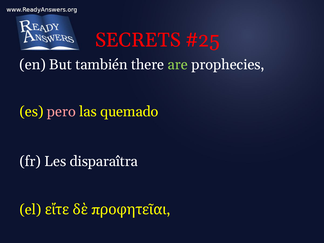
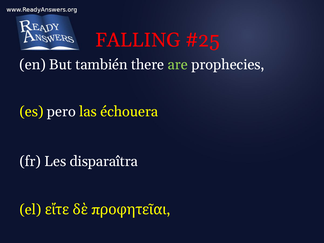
SECRETS: SECRETS -> FALLING (138, 40)
pero colour: pink -> white (61, 112)
quemado: quemado -> échouera (129, 112)
